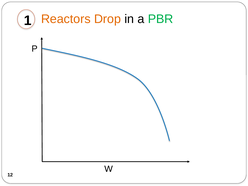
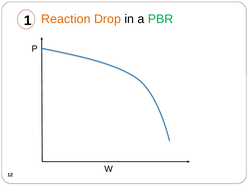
Reactors: Reactors -> Reaction (66, 19)
